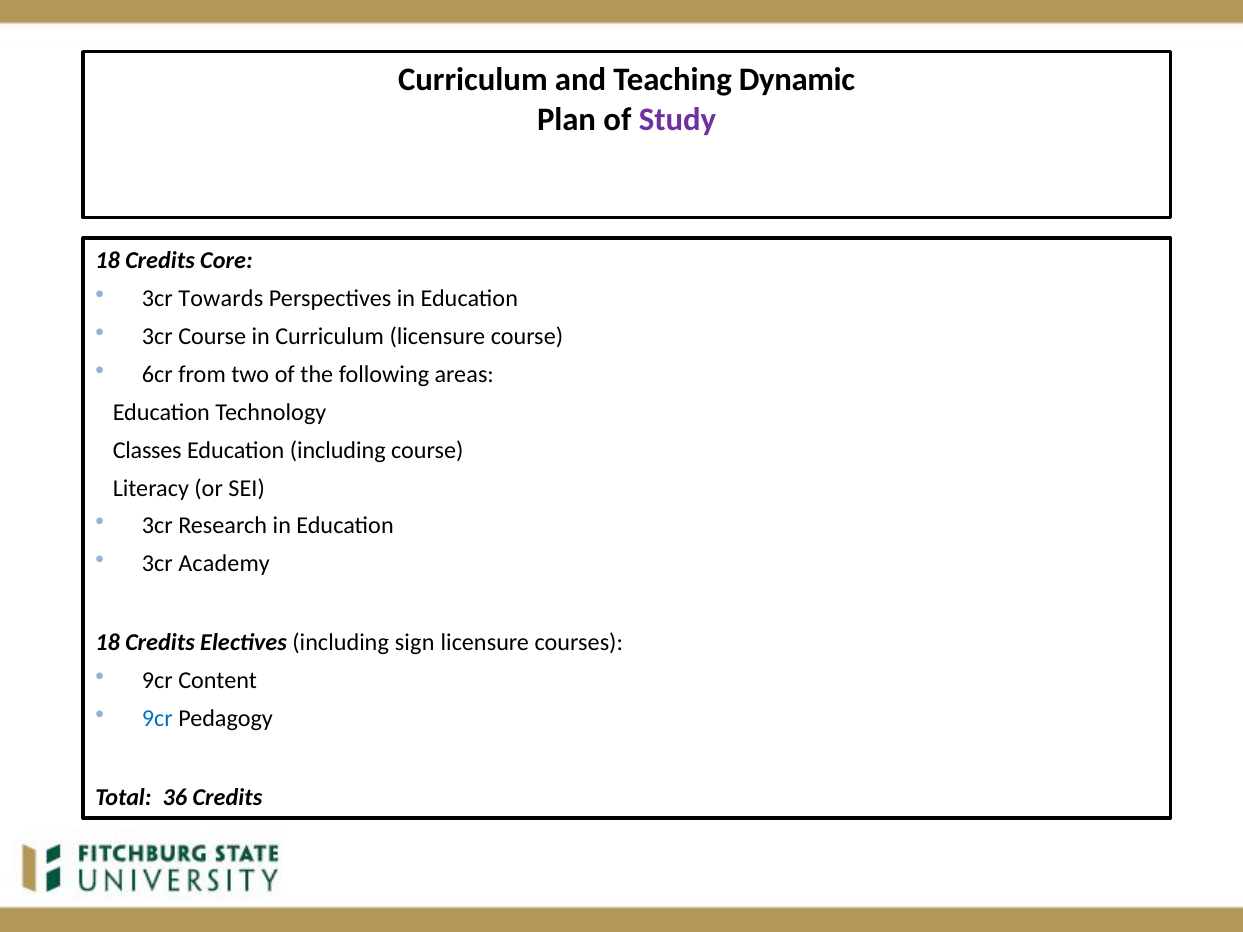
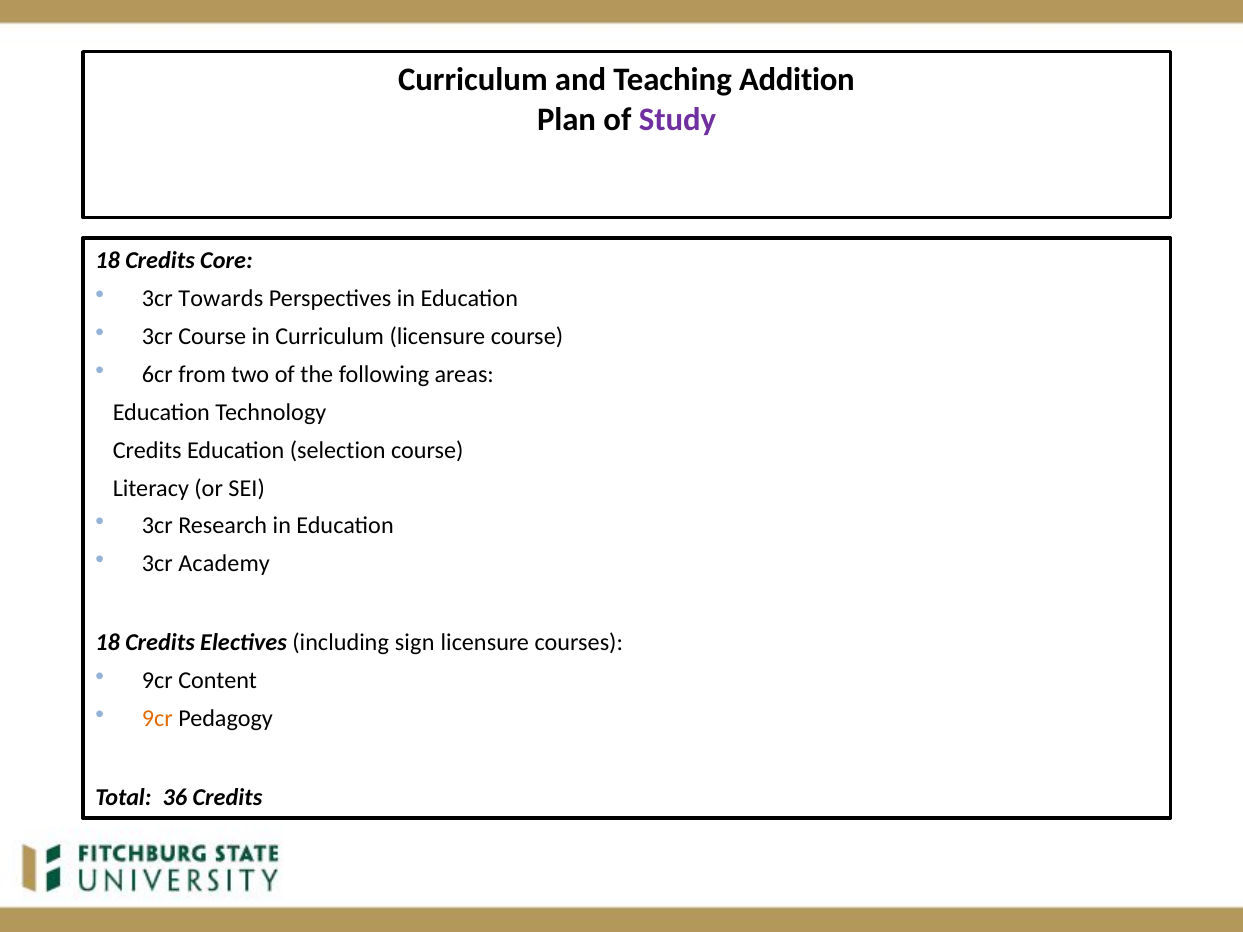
Dynamic: Dynamic -> Addition (797, 80)
Classes: Classes -> Credits (147, 450)
Education including: including -> selection (338, 450)
9cr colour: blue -> orange (157, 719)
